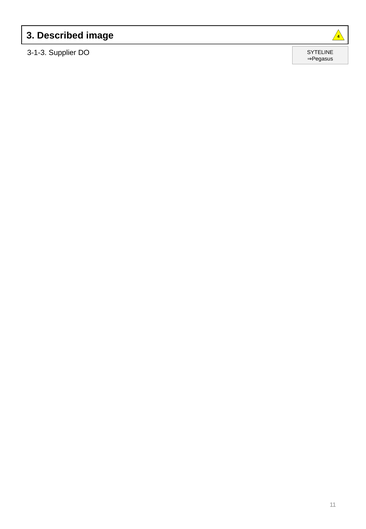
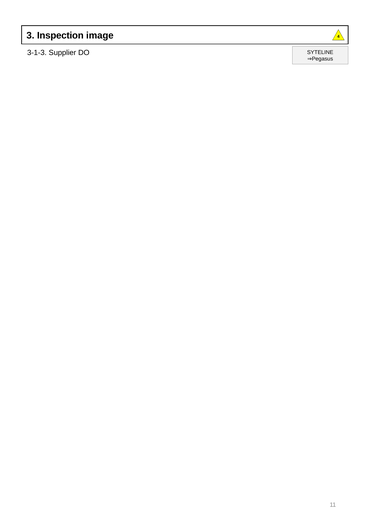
Described: Described -> Inspection (60, 35)
